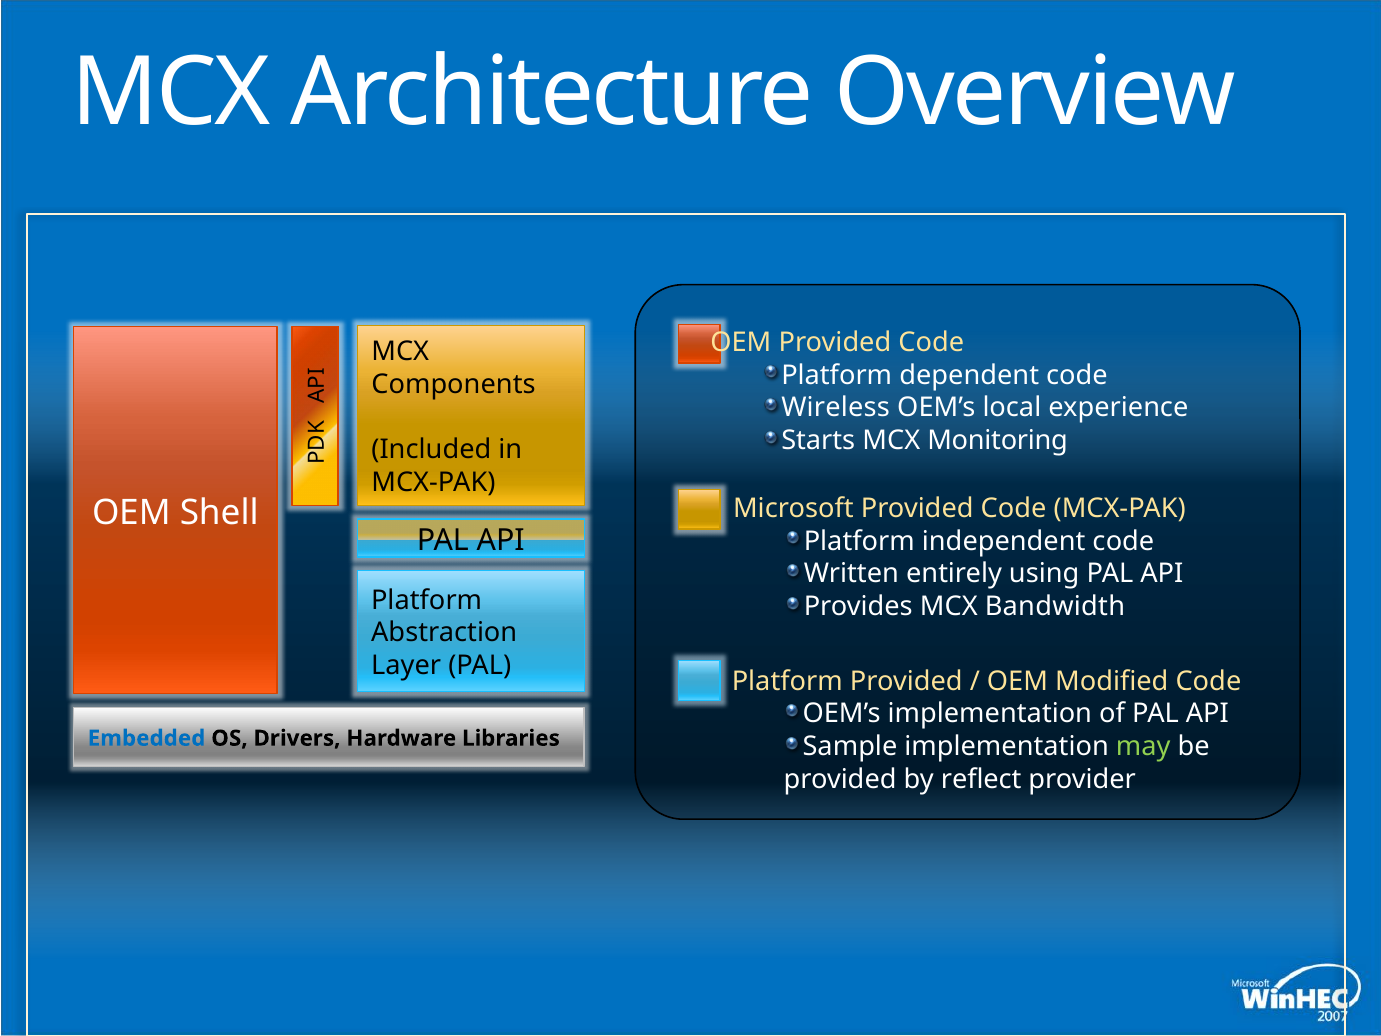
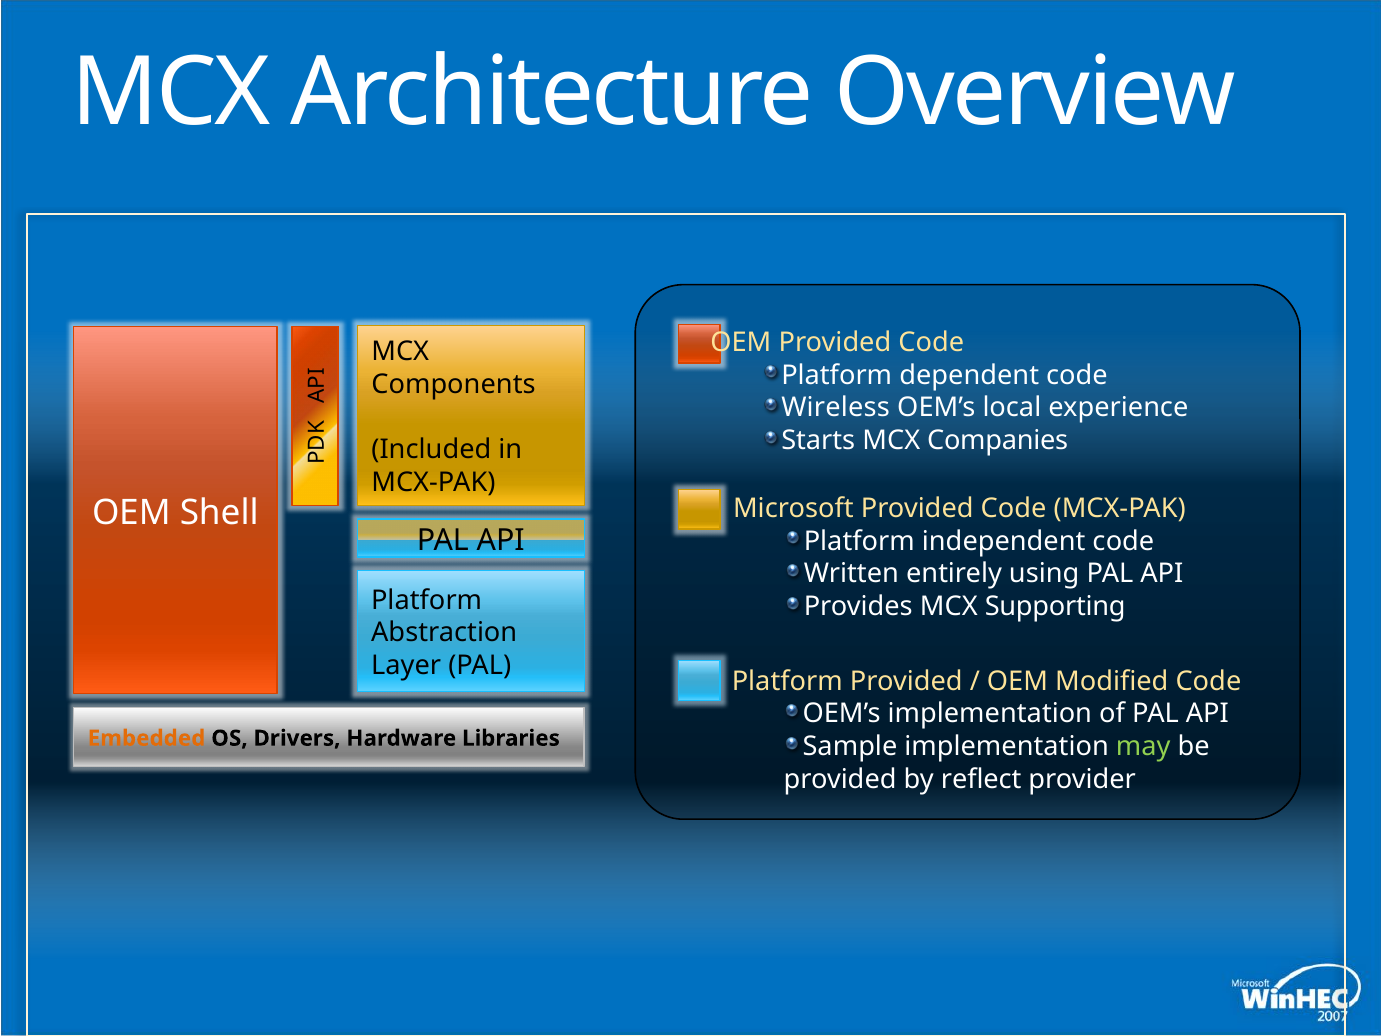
Monitoring: Monitoring -> Companies (998, 440)
Bandwidth: Bandwidth -> Supporting (1055, 606)
Embedded colour: blue -> orange (146, 738)
